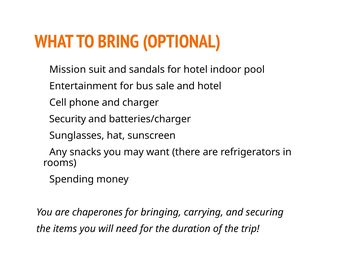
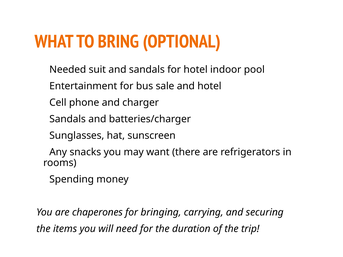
Mission: Mission -> Needed (68, 70)
Security: Security -> Sandals (68, 119)
